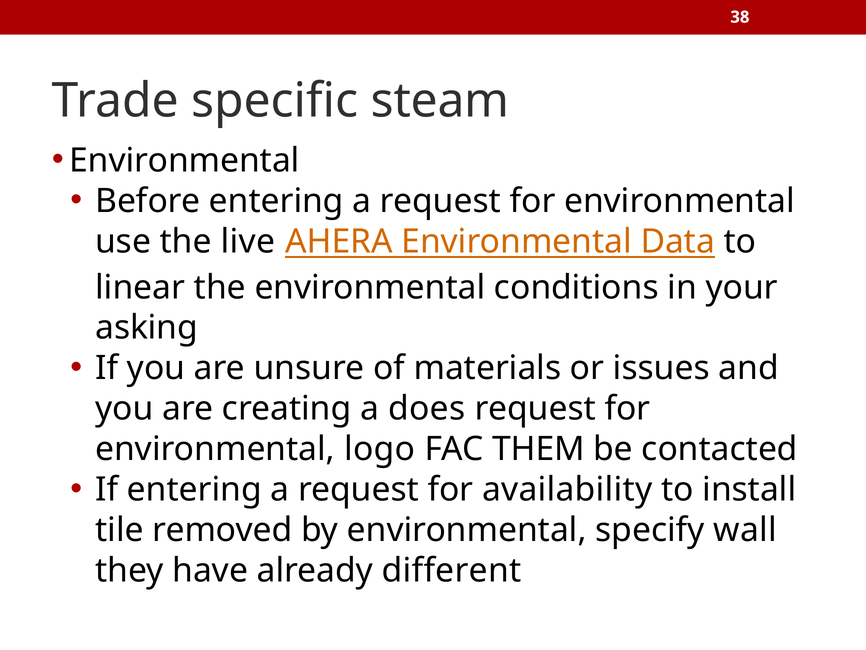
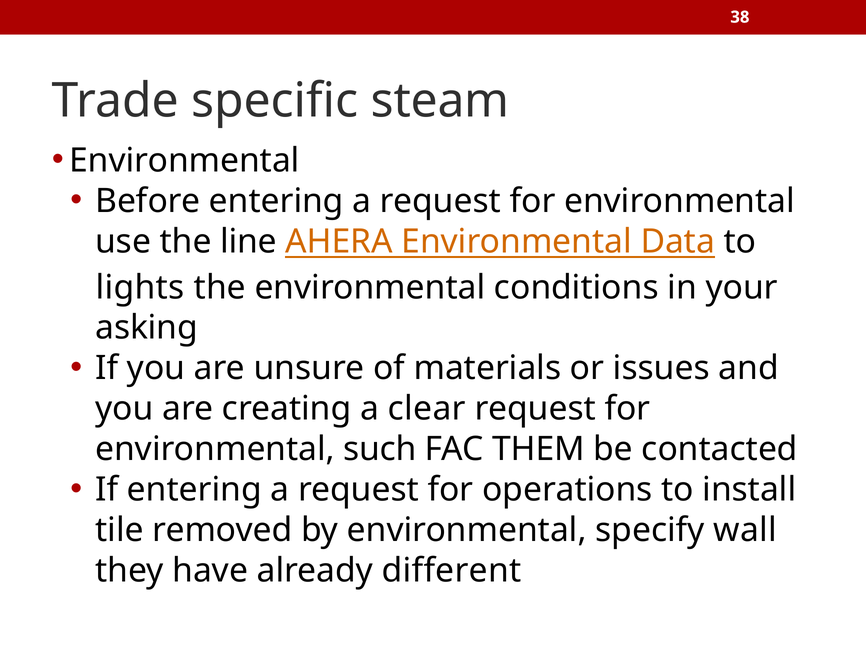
live: live -> line (248, 241)
linear: linear -> lights (140, 287)
does: does -> clear (427, 408)
logo: logo -> such (380, 449)
availability: availability -> operations (567, 489)
